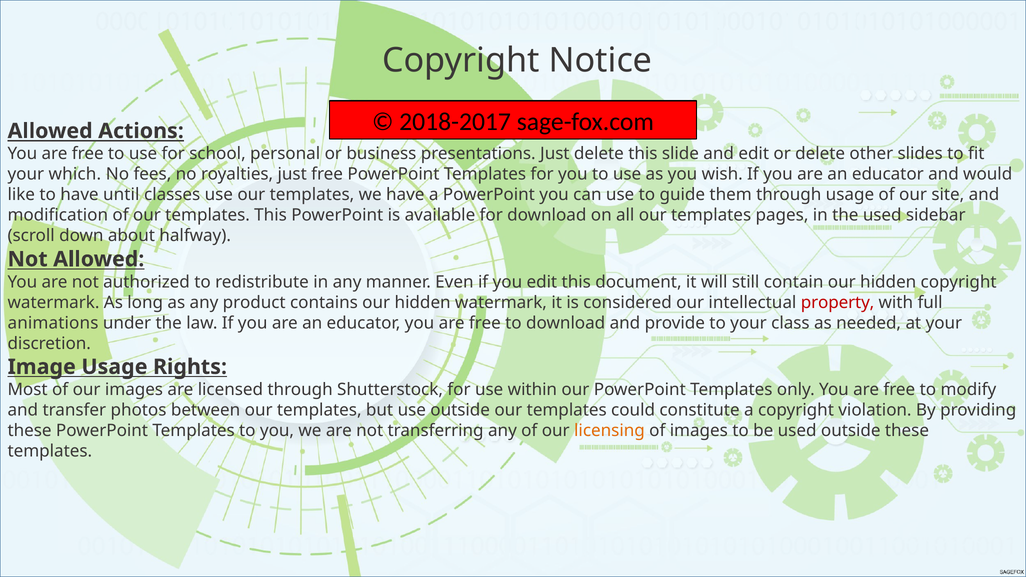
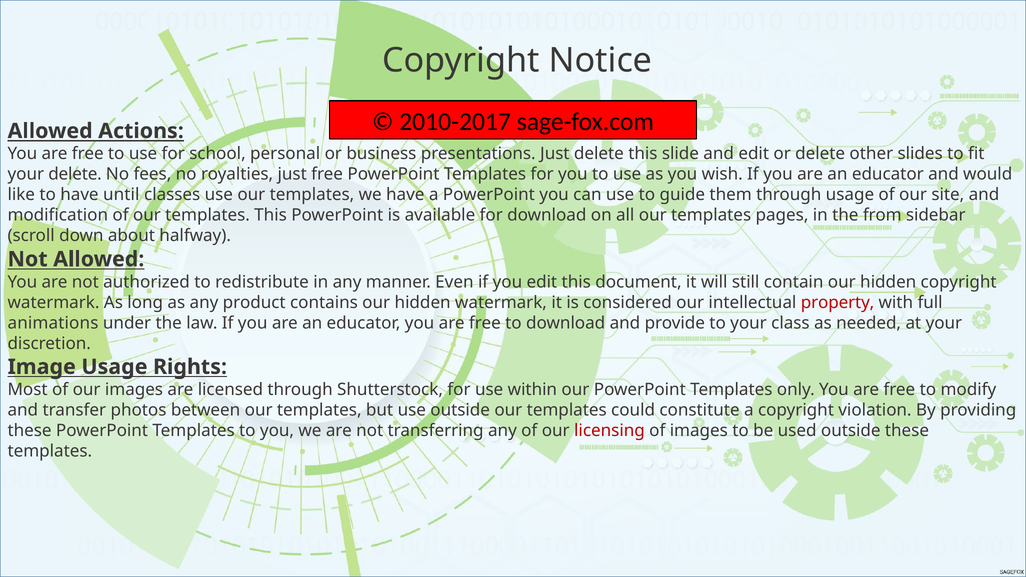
2018-2017: 2018-2017 -> 2010-2017 (455, 122)
your which: which -> delete (75, 174)
the used: used -> from (882, 215)
licensing colour: orange -> red (609, 431)
